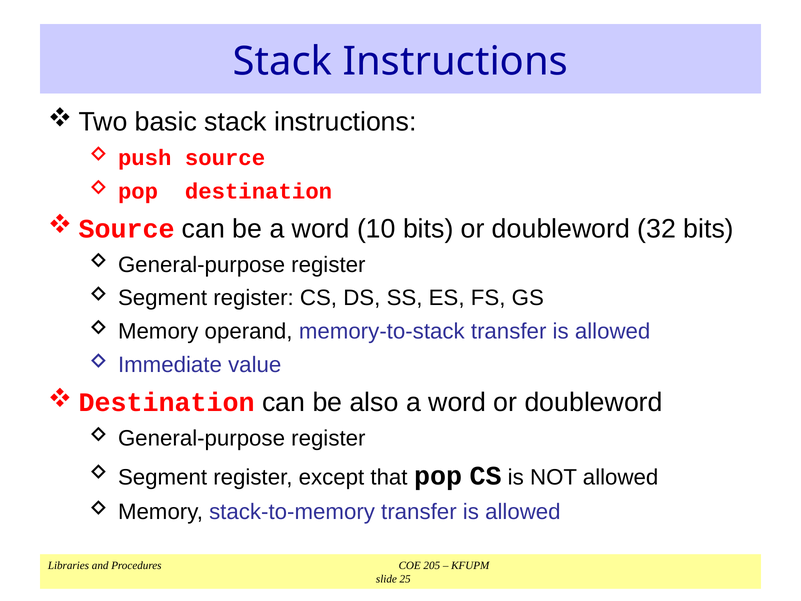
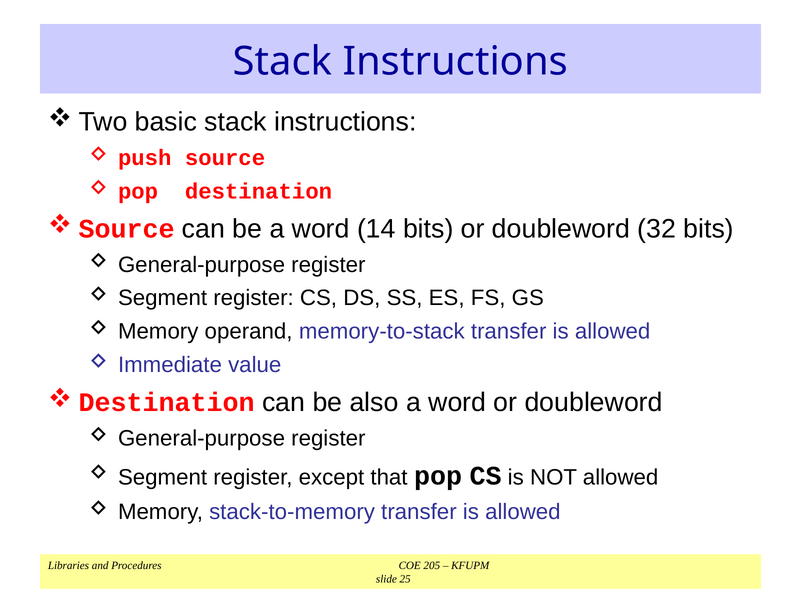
10: 10 -> 14 (376, 229)
